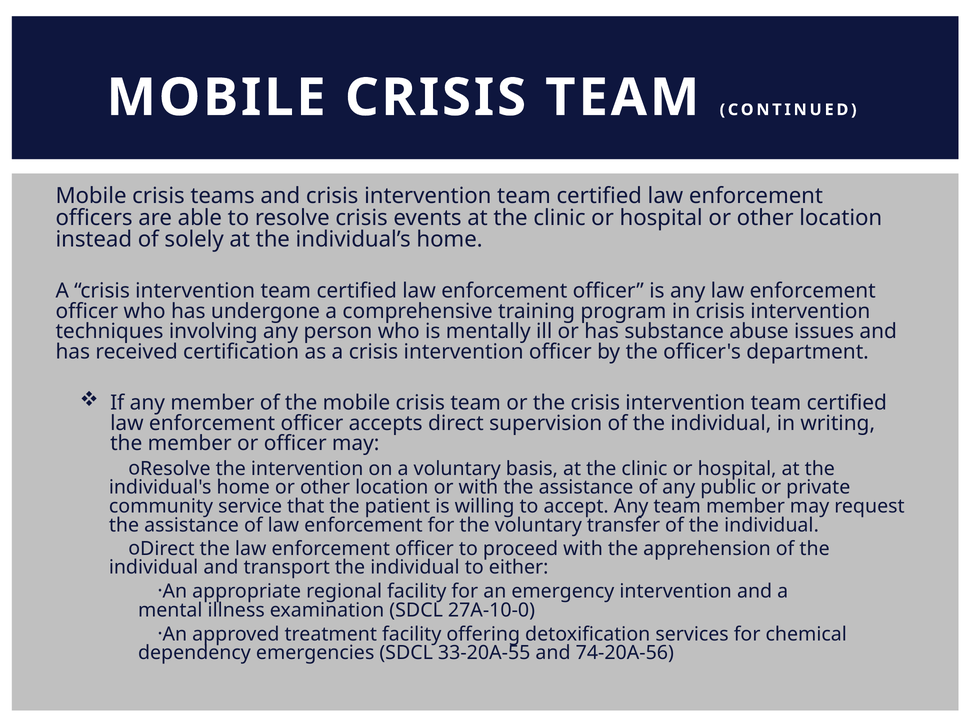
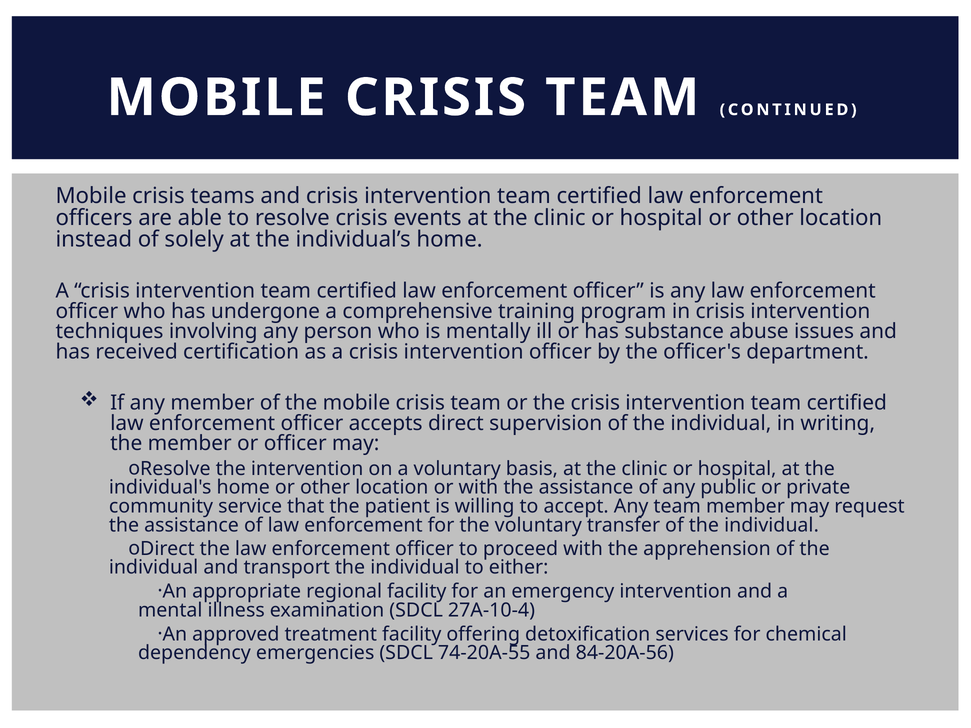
27A-10-0: 27A-10-0 -> 27A-10-4 (491, 610)
33-20A-55: 33-20A-55 -> 74-20A-55 (484, 653)
74-20A-56: 74-20A-56 -> 84-20A-56 (625, 653)
